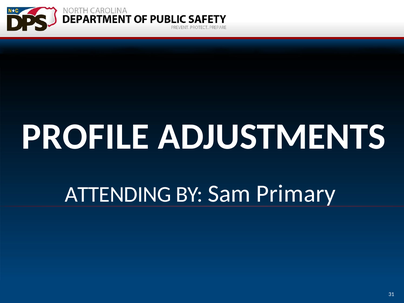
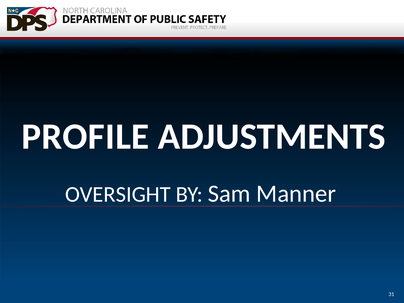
ATTENDING: ATTENDING -> OVERSIGHT (118, 194)
Primary: Primary -> Manner (296, 194)
